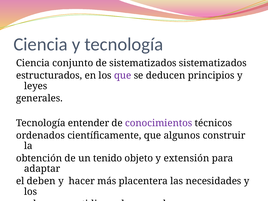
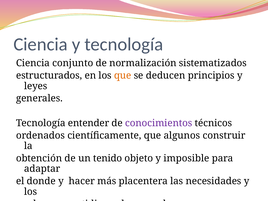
de sistematizados: sistematizados -> normalización (143, 63)
que colour: purple -> orange (123, 76)
extensión: extensión -> imposible (186, 158)
deben: deben -> donde (41, 181)
